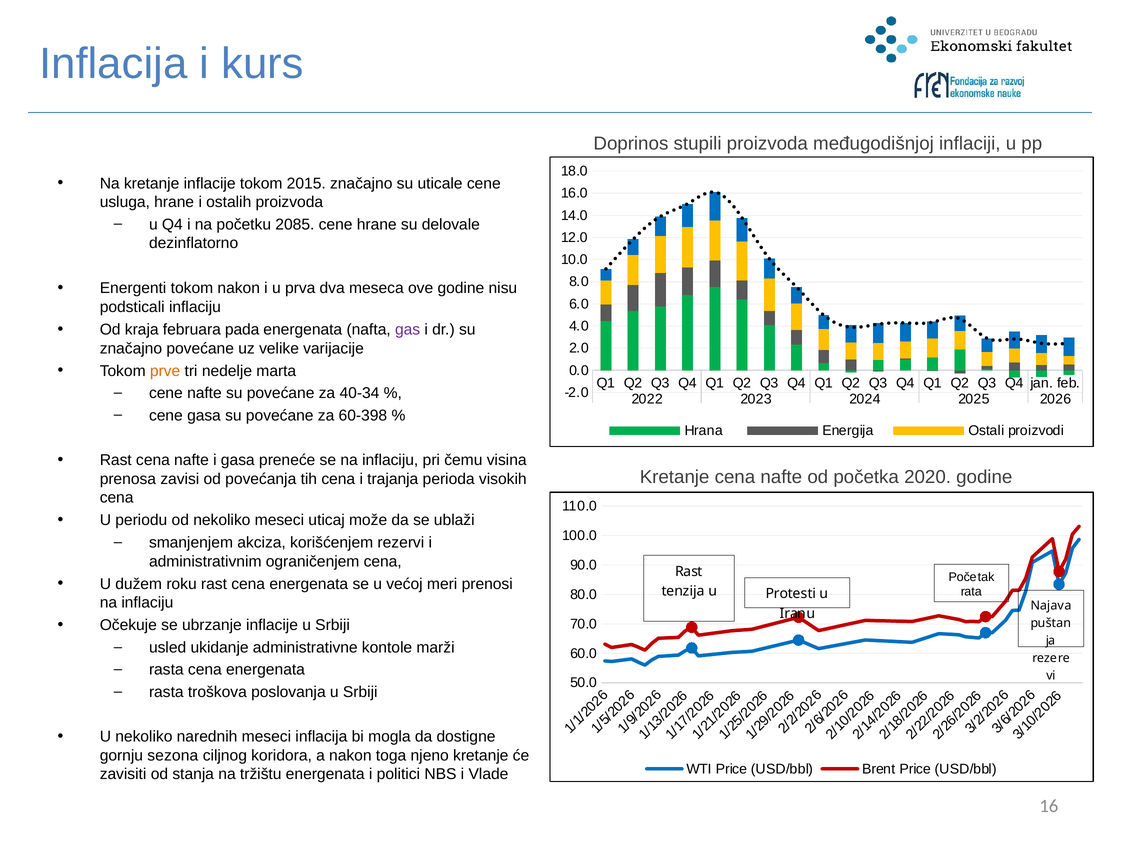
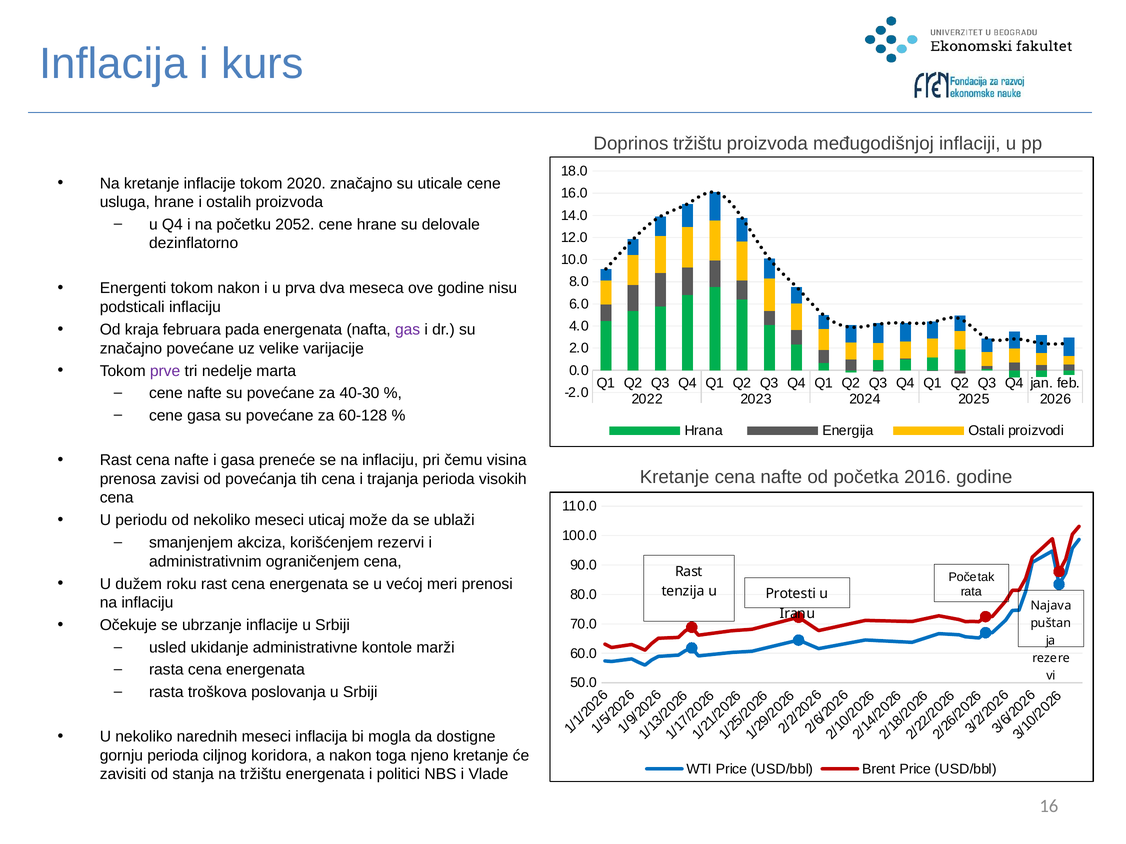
Doprinos stupili: stupili -> tržištu (698, 144)
2015: 2015 -> 2020 (306, 183)
2085: 2085 -> 2052 (295, 225)
prve colour: orange -> purple (165, 371)
40-34: 40-34 -> 40-30 (359, 393)
60-398: 60-398 -> 60-128 (363, 416)
2020: 2020 -> 2016 (928, 477)
gornju sezona: sezona -> perioda (173, 756)
